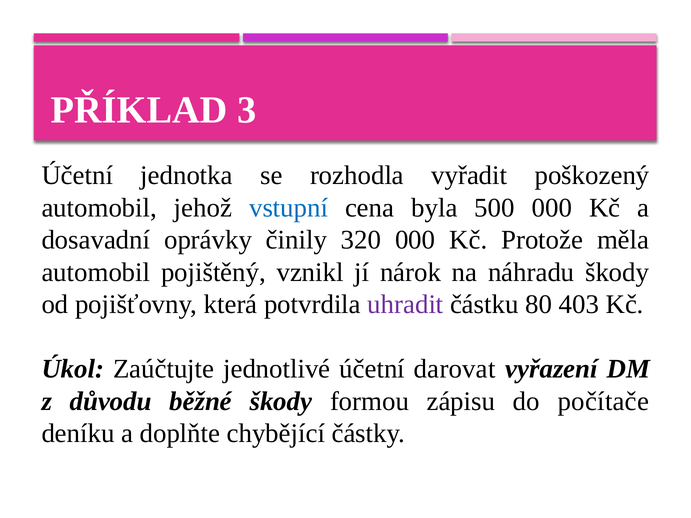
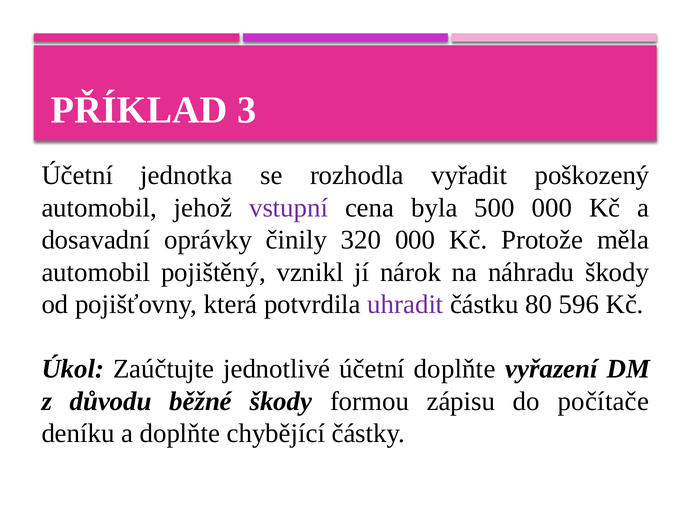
vstupní colour: blue -> purple (289, 208)
403: 403 -> 596 (579, 305)
účetní darovat: darovat -> doplňte (455, 369)
